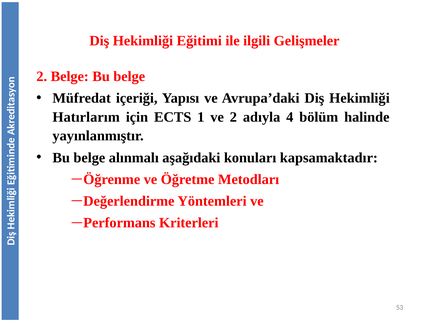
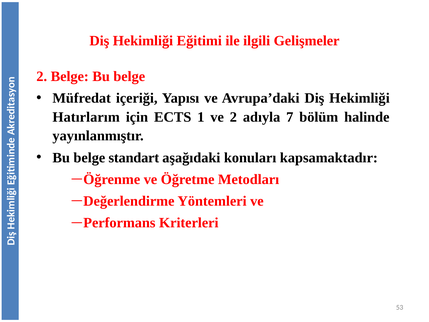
4: 4 -> 7 (290, 117)
alınmalı: alınmalı -> standart (134, 158)
